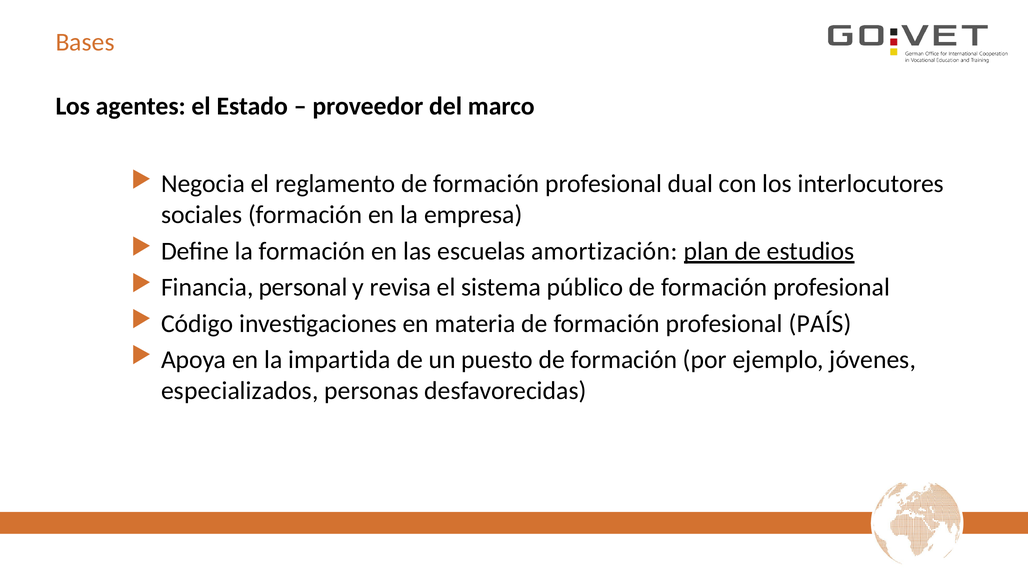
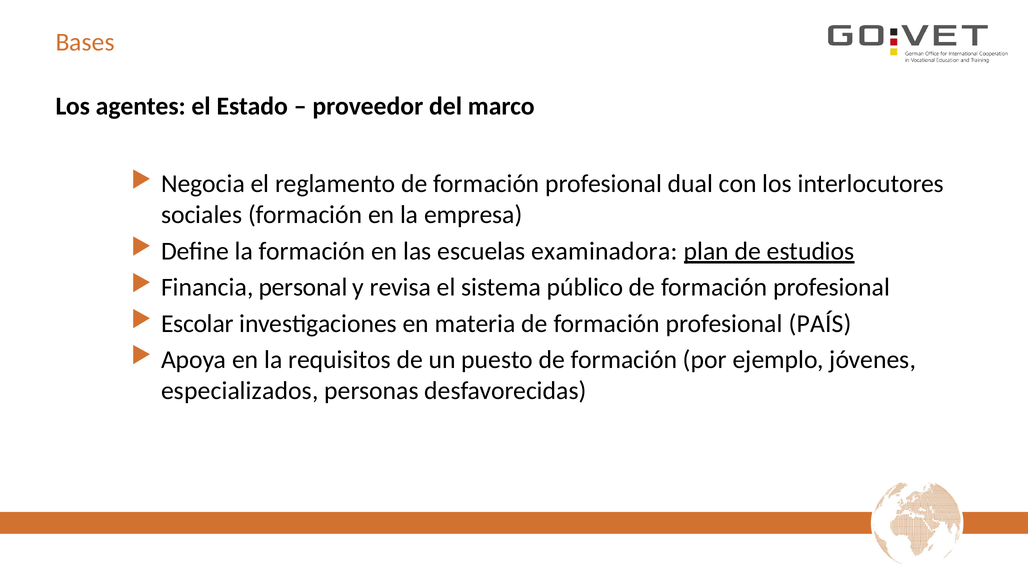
amortización: amortización -> examinadora (604, 251)
Código: Código -> Escolar (197, 323)
impartida: impartida -> requisitos (339, 359)
